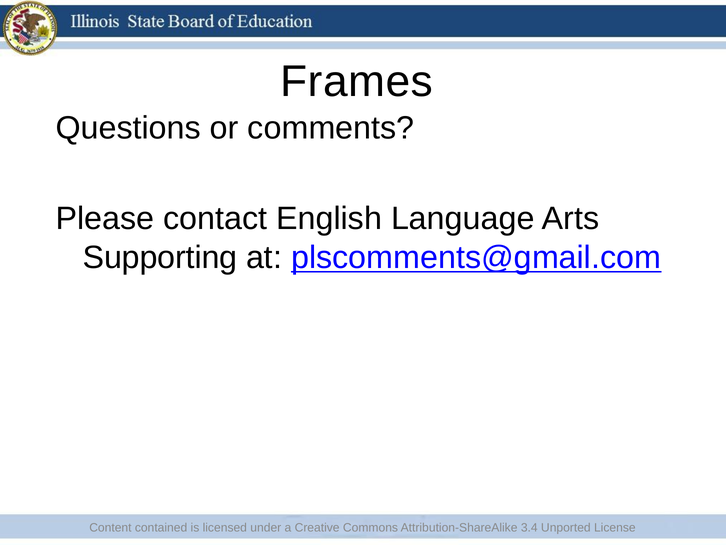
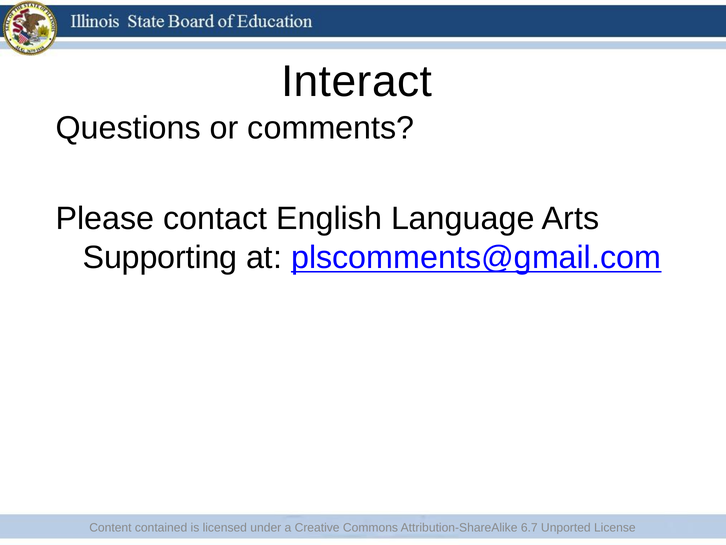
Frames: Frames -> Interact (357, 82)
3.4: 3.4 -> 6.7 (529, 527)
